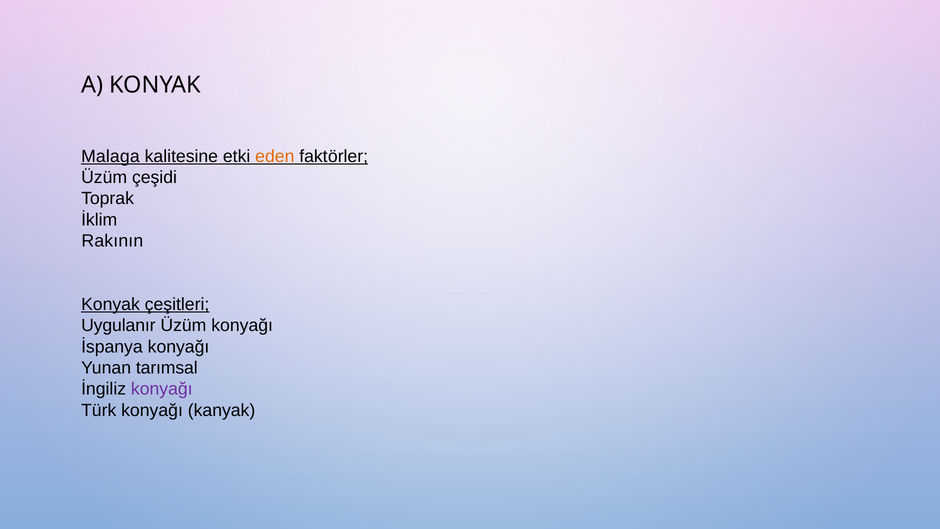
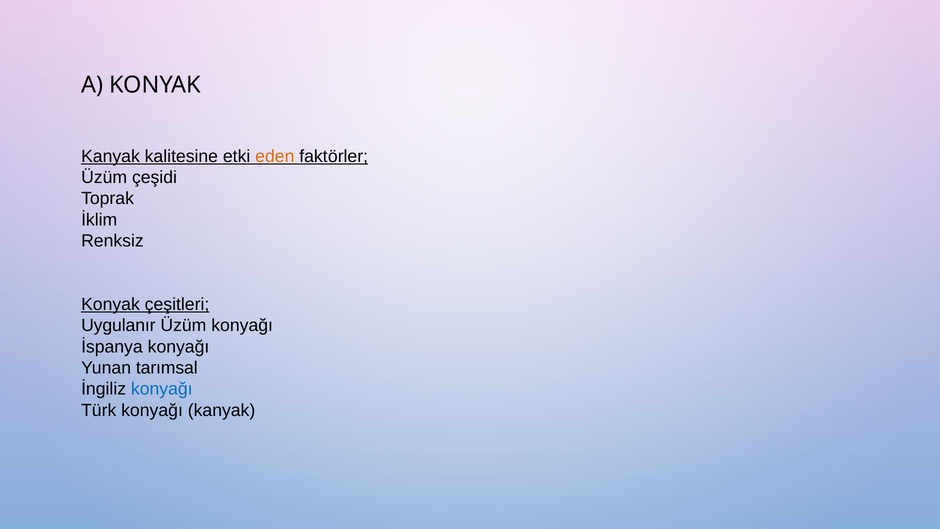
Malaga: Malaga -> Kanyak (110, 156)
Rakının: Rakının -> Renksiz (112, 241)
konyağı colour: purple -> blue (162, 389)
